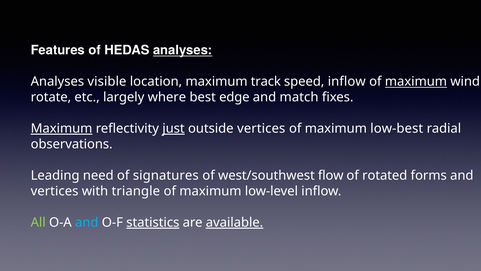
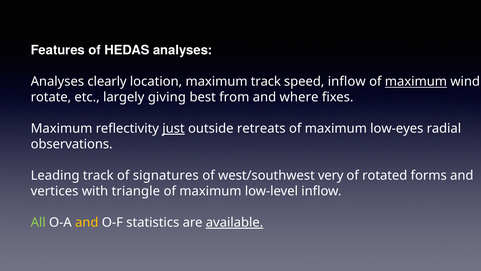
analyses underline: present -> none (183, 50)
visible: visible -> clearly (107, 81)
where: where -> giving (167, 97)
edge: edge -> from (234, 97)
match: match -> where (299, 97)
Maximum underline: present -> none (62, 128)
outside vertices: vertices -> retreats (261, 128)
low-best: low-best -> low-eyes (397, 128)
Leading need: need -> track (98, 175)
flow: flow -> very (331, 175)
and colour: light blue -> yellow (87, 222)
statistics underline: present -> none (153, 222)
